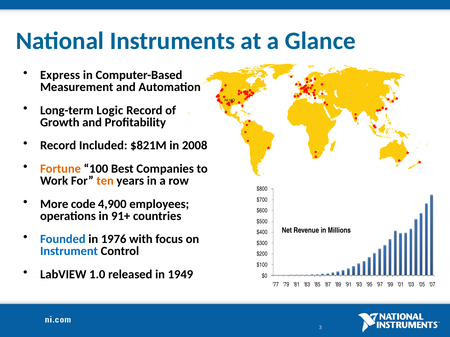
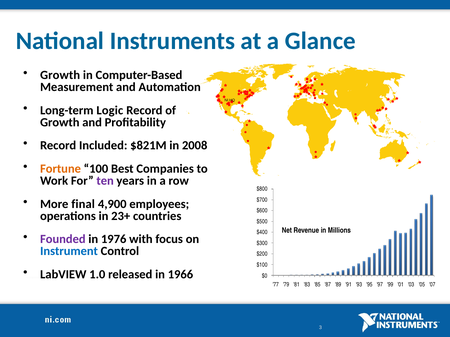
Express: Express -> Growth (60, 75)
ten colour: orange -> purple (105, 181)
code: code -> final (83, 204)
91+: 91+ -> 23+ (121, 216)
Founded colour: blue -> purple (63, 240)
1949: 1949 -> 1966 (180, 275)
